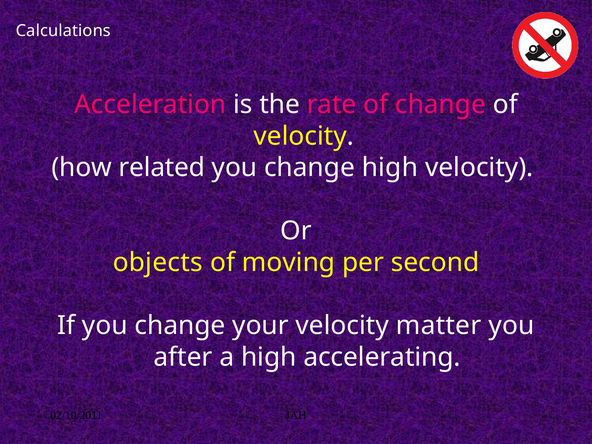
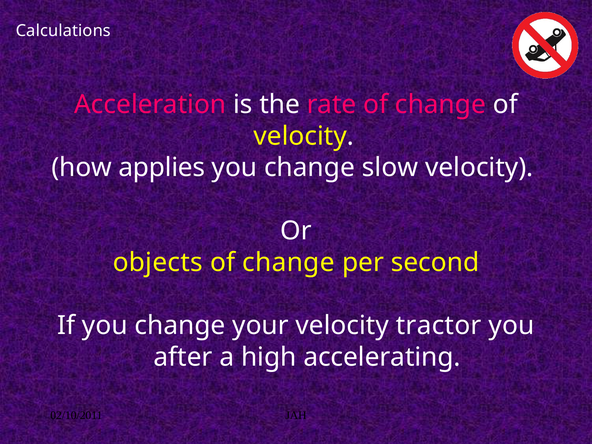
related: related -> applies (162, 168)
change high: high -> slow (390, 168)
moving: moving -> change (288, 262)
matter: matter -> tractor (439, 326)
